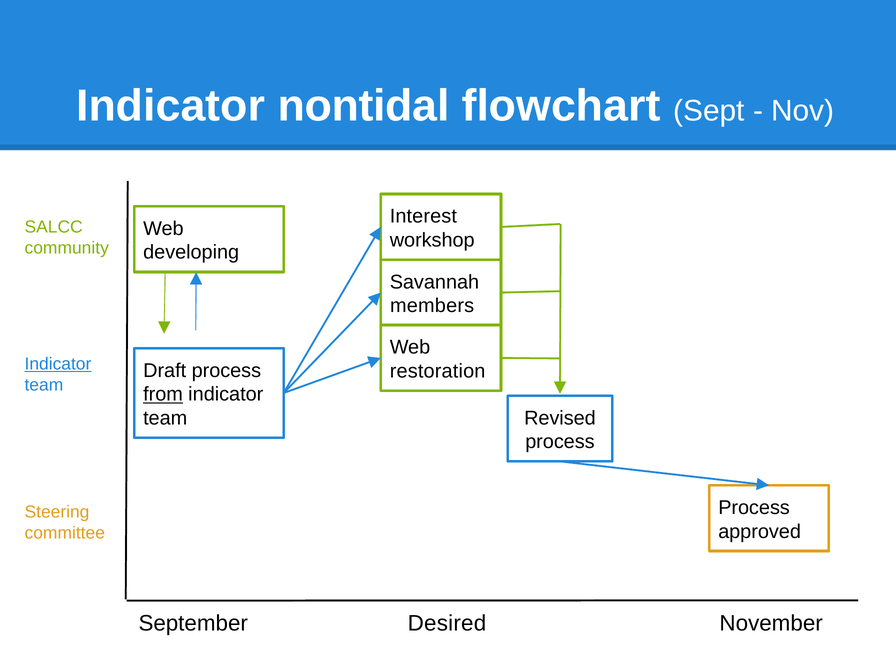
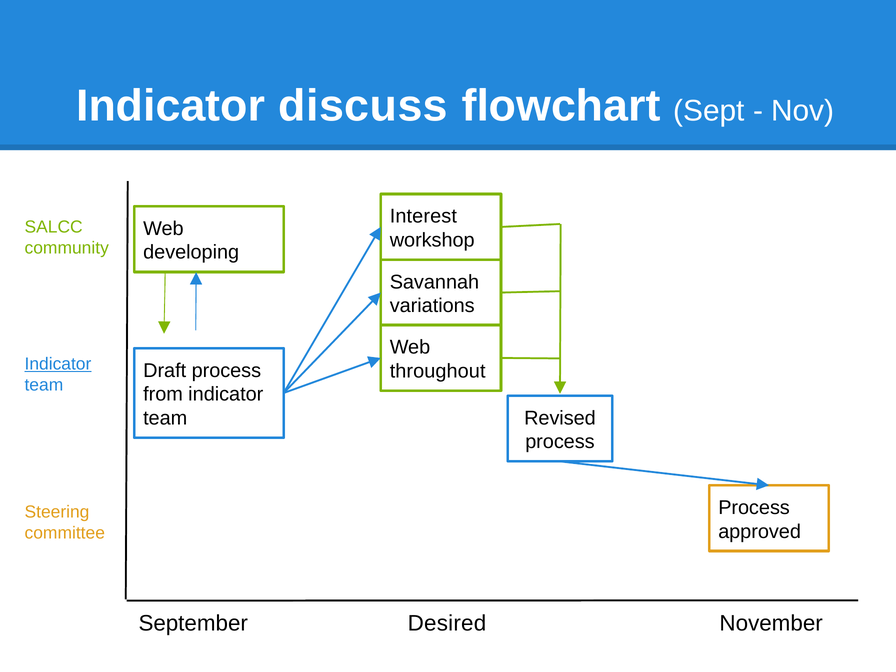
nontidal: nontidal -> discuss (363, 106)
members: members -> variations (432, 306)
restoration: restoration -> throughout (438, 371)
from underline: present -> none (163, 394)
